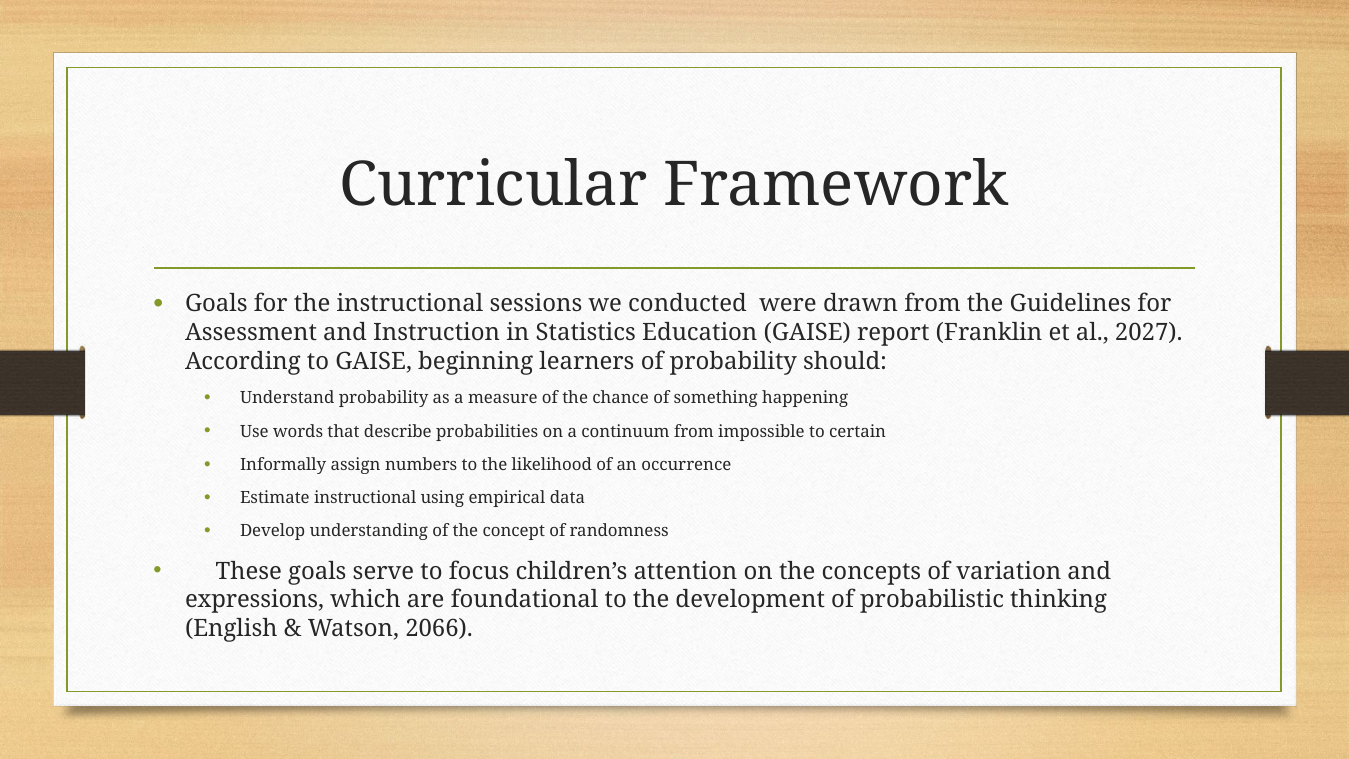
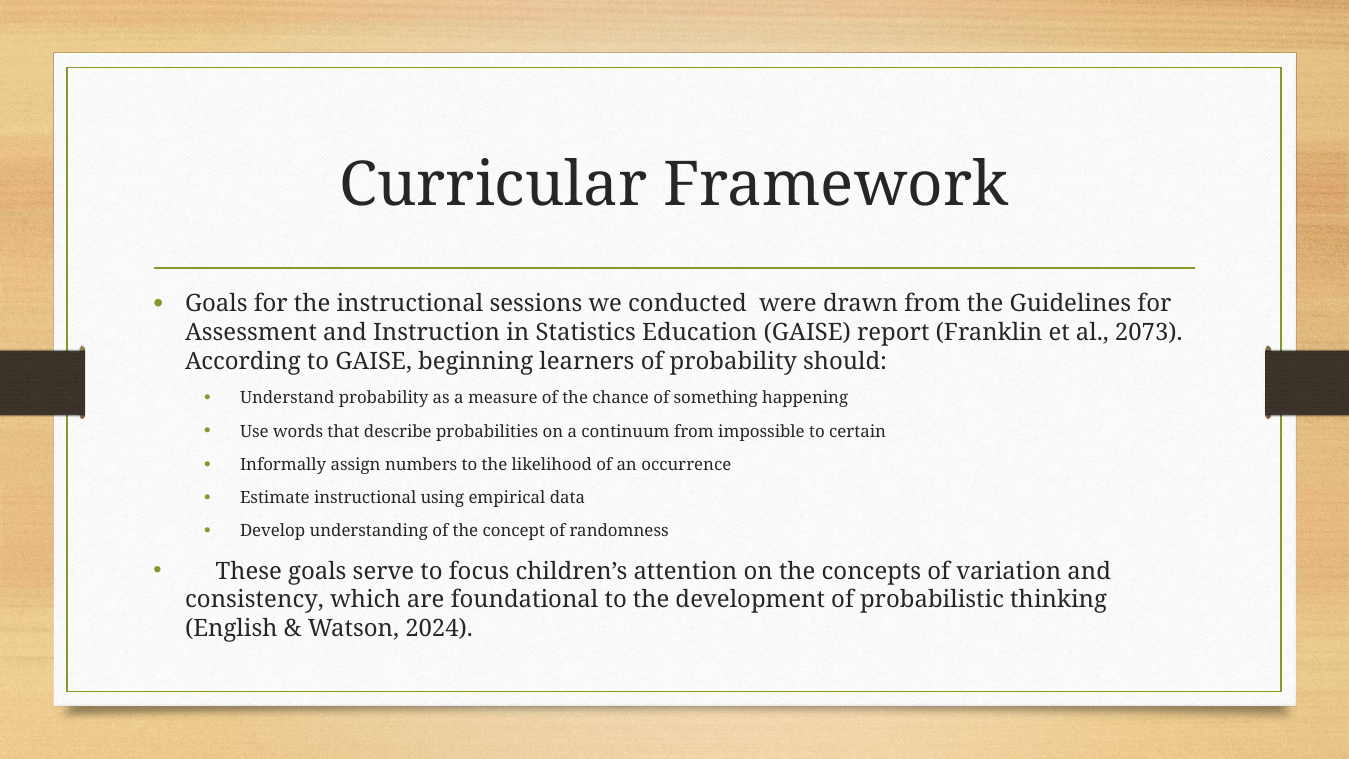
2027: 2027 -> 2073 (1149, 333)
expressions: expressions -> consistency (254, 600)
2066: 2066 -> 2024 (439, 628)
